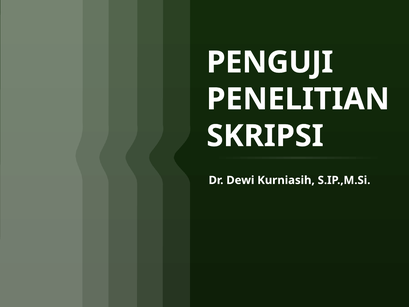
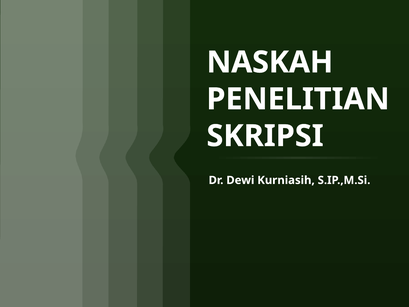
PENGUJI: PENGUJI -> NASKAH (270, 62)
